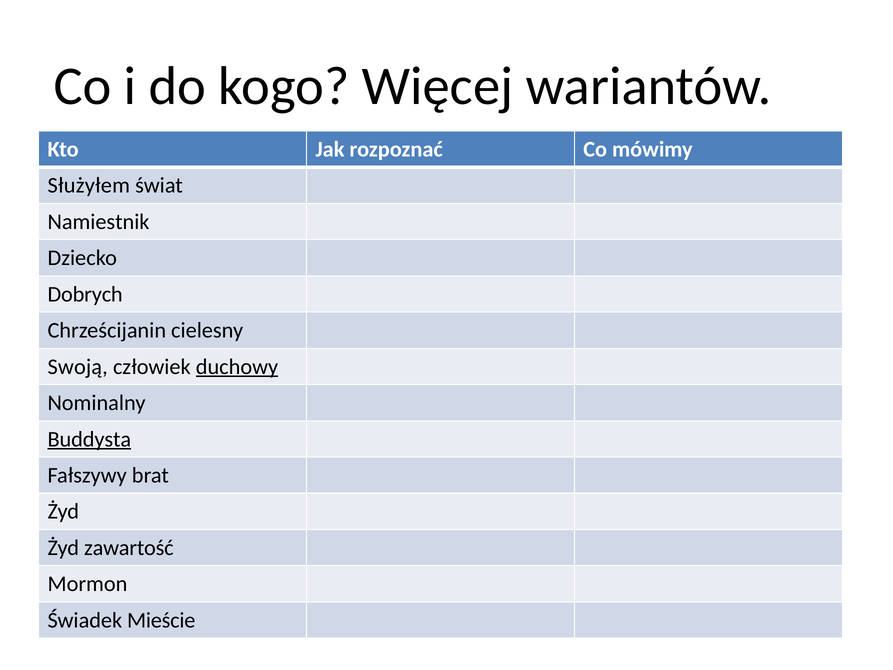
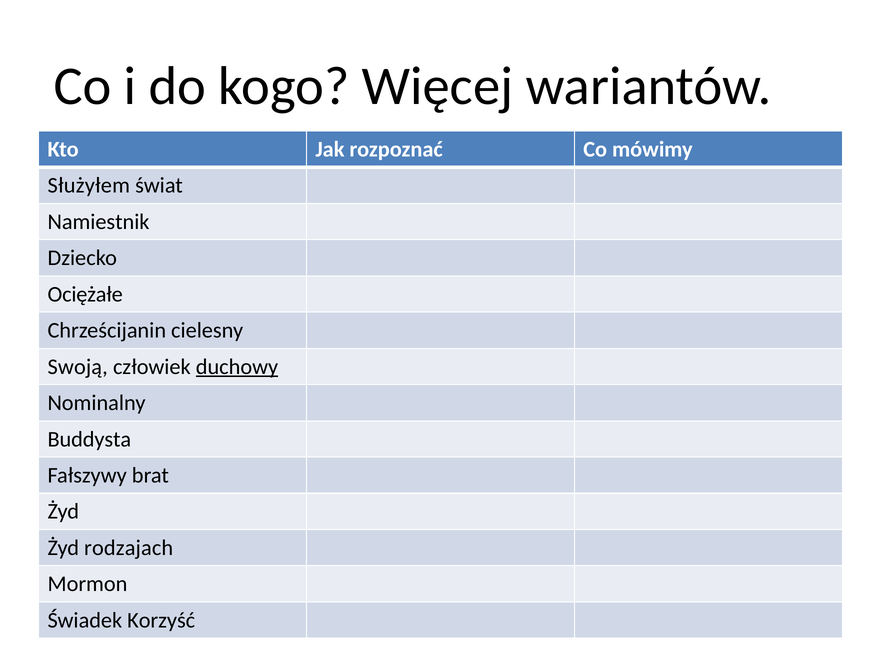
Dobrych: Dobrych -> Ociężałe (85, 294)
Buddysta underline: present -> none (89, 439)
zawartość: zawartość -> rodzajach (129, 548)
Mieście: Mieście -> Korzyść (161, 620)
